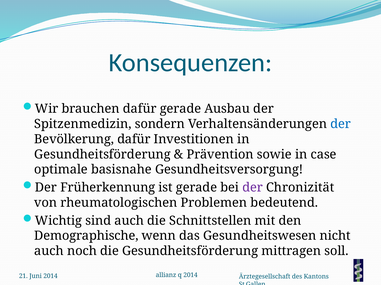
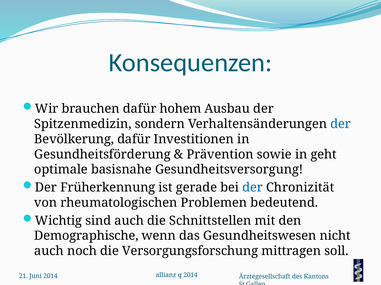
dafür gerade: gerade -> hohem (181, 109)
case: case -> geht (324, 155)
der colour: purple -> blue (253, 188)
die Gesundheitsförderung: Gesundheitsförderung -> Versorgungsforschung (190, 252)
